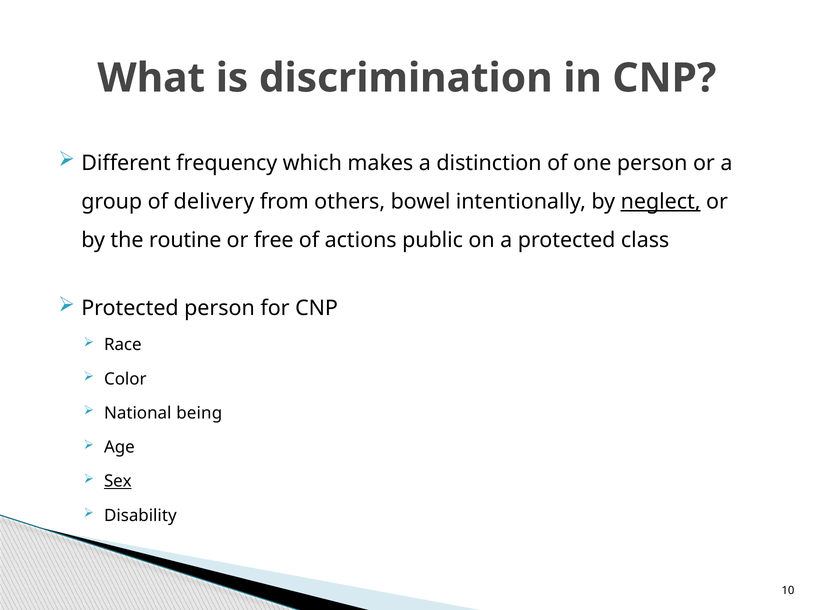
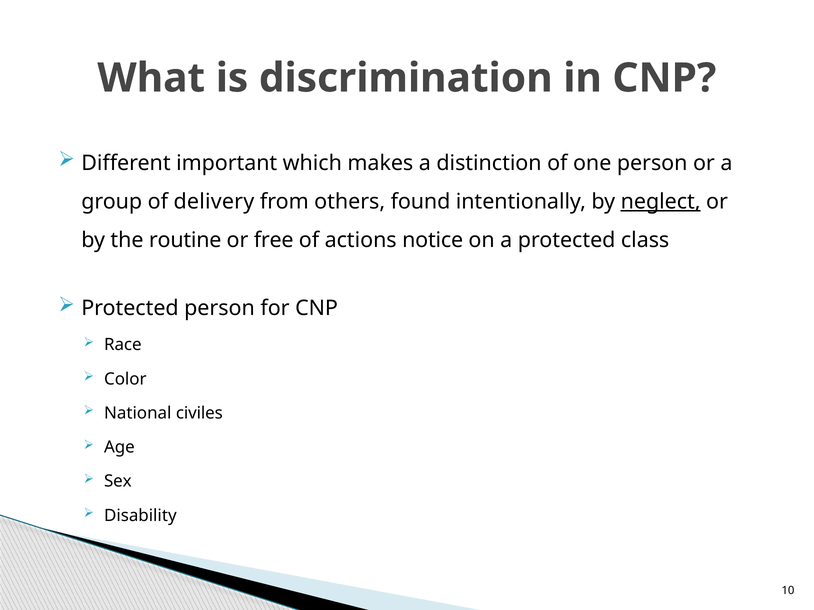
frequency: frequency -> important (227, 163)
bowel: bowel -> found (421, 202)
public: public -> notice (433, 240)
being: being -> civiles (199, 413)
Sex underline: present -> none (118, 482)
